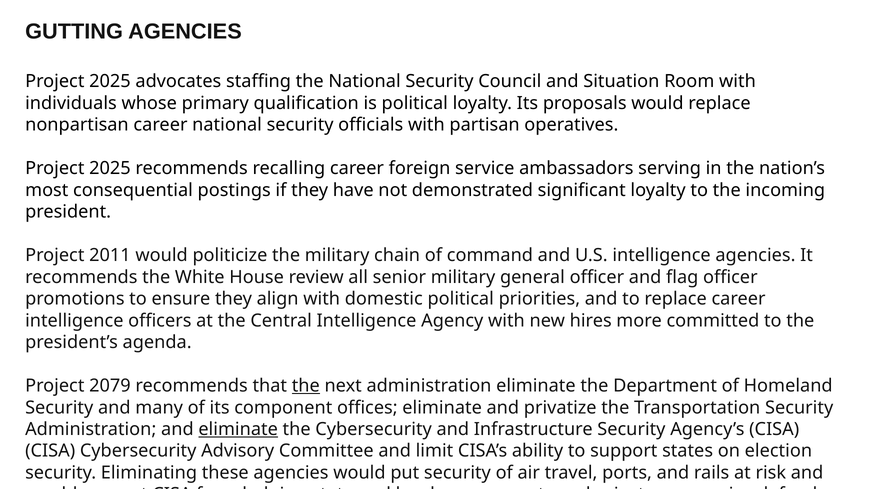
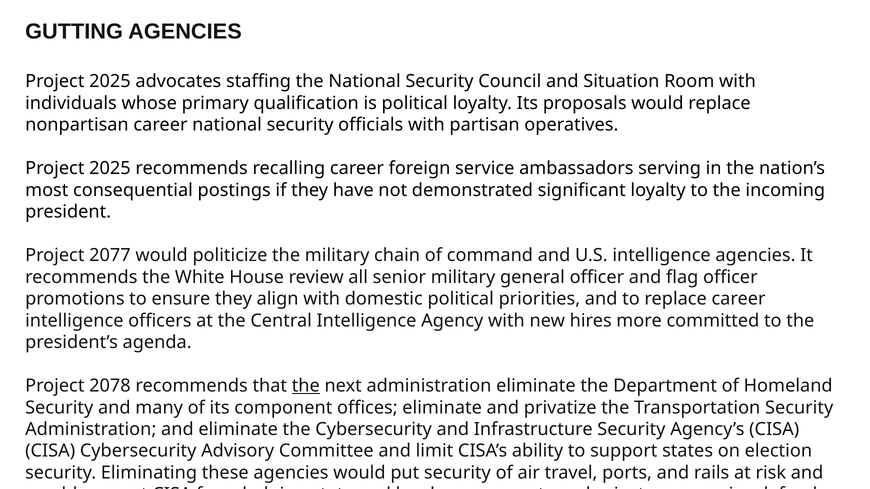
2011: 2011 -> 2077 (110, 256)
2079: 2079 -> 2078 (110, 386)
eliminate underline: present -> none (238, 430)
